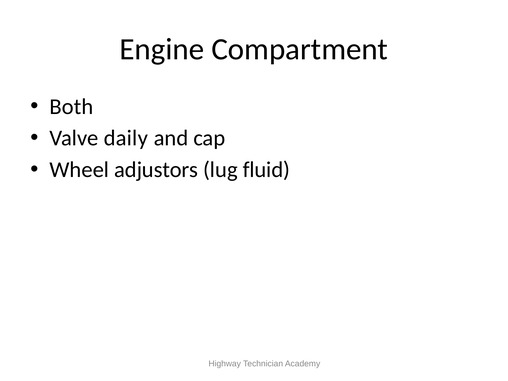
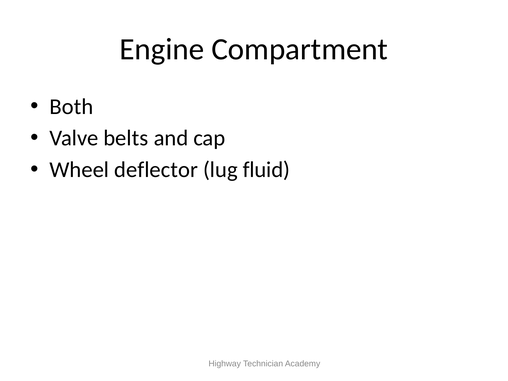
daily: daily -> belts (126, 138)
adjustors: adjustors -> deflector (156, 170)
